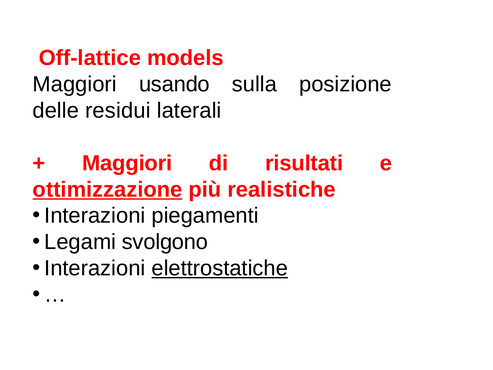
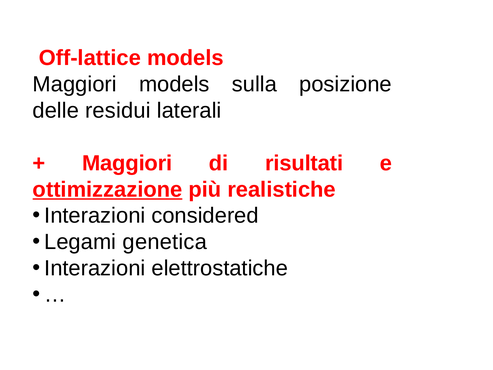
Maggiori usando: usando -> models (174, 84)
piegamenti: piegamenti -> considered (205, 216)
svolgono: svolgono -> genetica (165, 242)
elettrostatiche underline: present -> none (220, 268)
